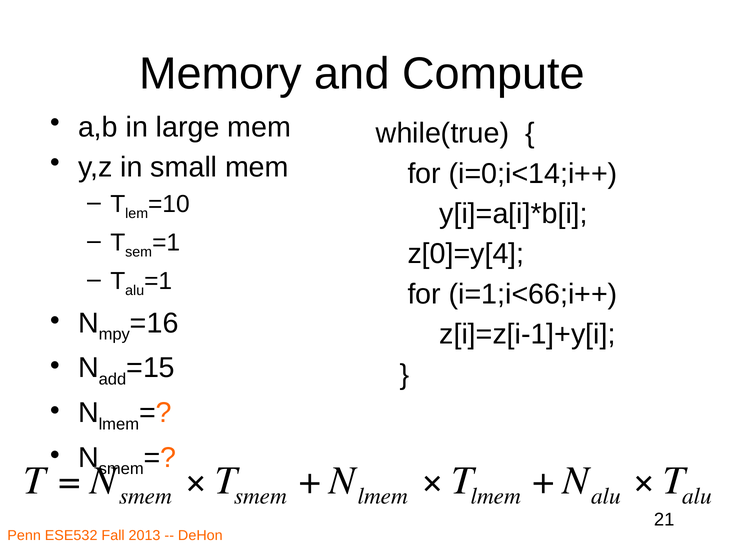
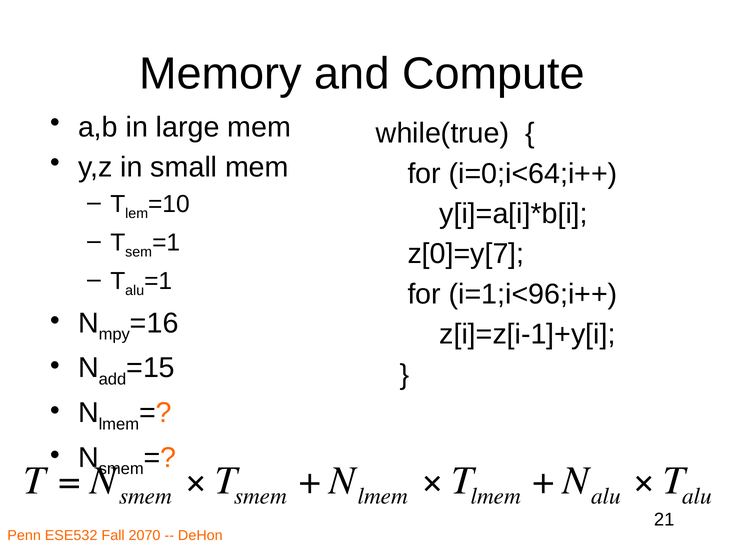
i=0;i<14;i++: i=0;i<14;i++ -> i=0;i<64;i++ (533, 174)
z[0]=y[4: z[0]=y[4 -> z[0]=y[7 (466, 254)
i=1;i<66;i++: i=1;i<66;i++ -> i=1;i<96;i++ (533, 294)
2013: 2013 -> 2070 (145, 535)
